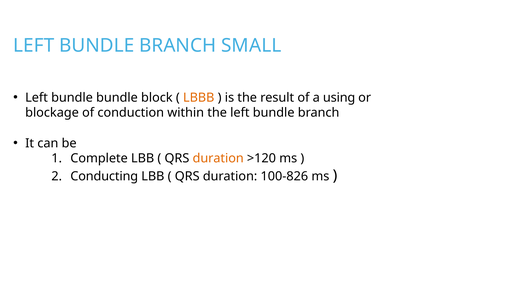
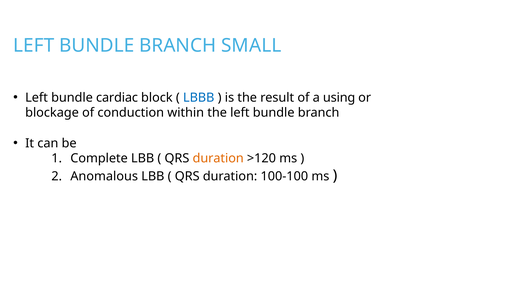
bundle bundle: bundle -> cardiac (117, 98)
LBBB colour: orange -> blue (199, 98)
Conducting: Conducting -> Anomalous (104, 176)
100-826: 100-826 -> 100-100 (284, 176)
